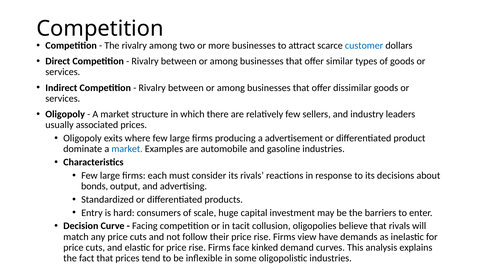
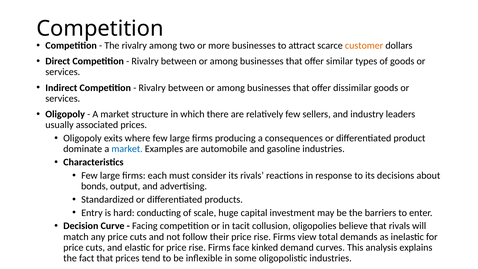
customer colour: blue -> orange (364, 45)
advertisement: advertisement -> consequences (294, 138)
consumers: consumers -> conducting (159, 213)
have: have -> total (328, 237)
